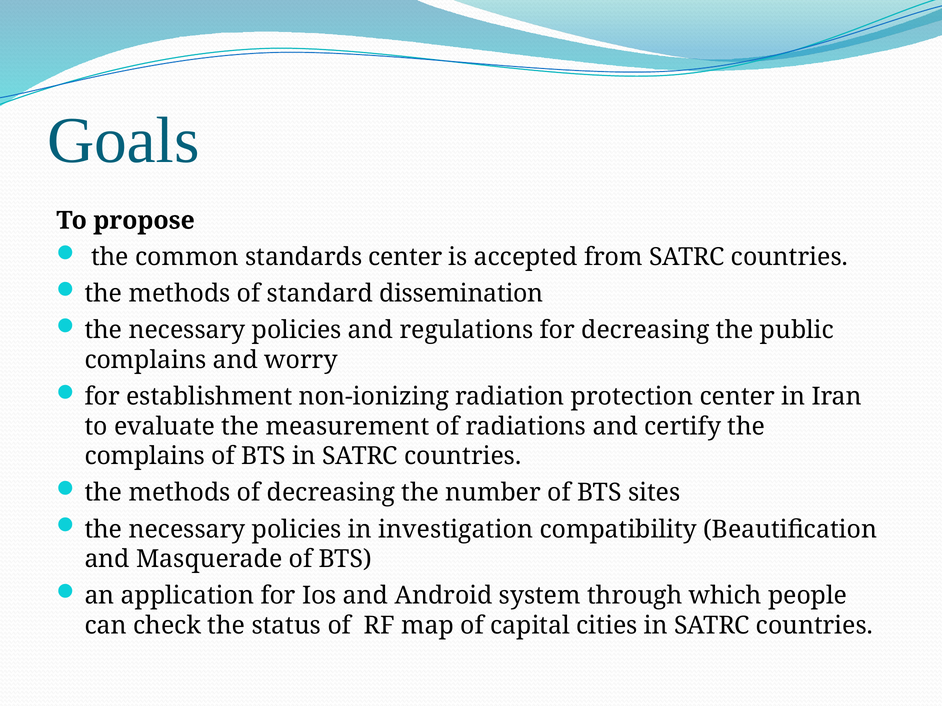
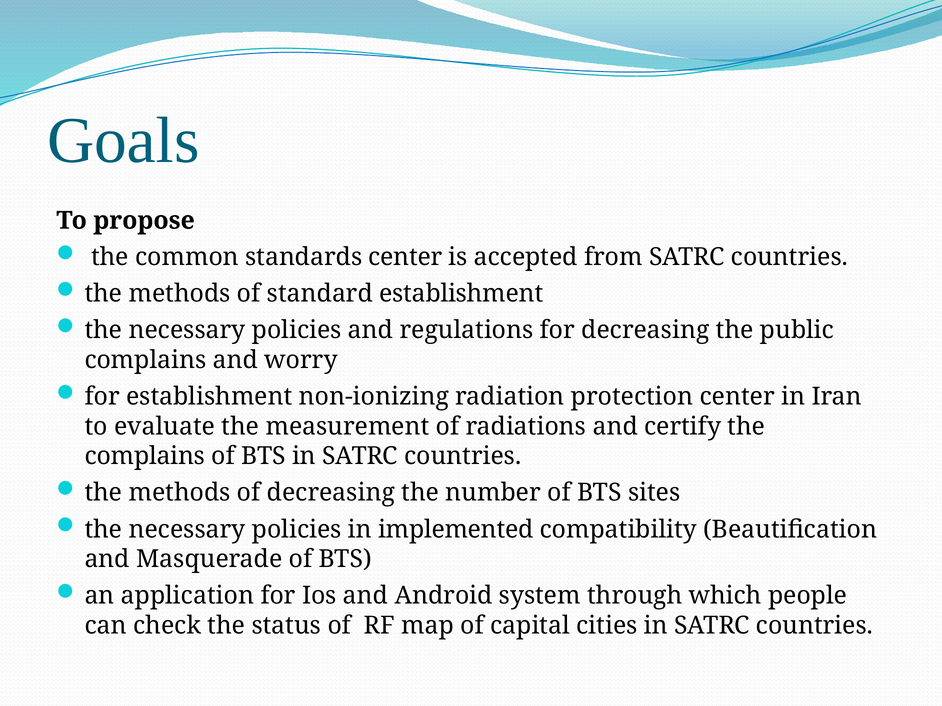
standard dissemination: dissemination -> establishment (461, 294)
investigation: investigation -> implemented (456, 530)
